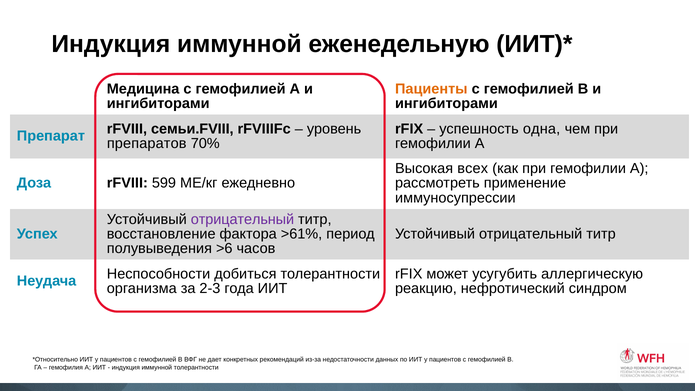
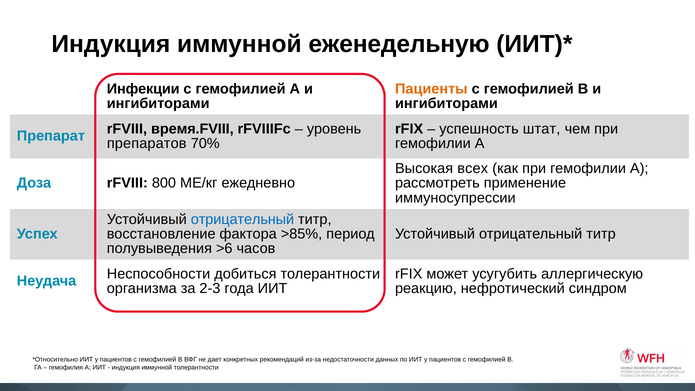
Медицина: Медицина -> Инфекции (143, 89)
семьи.FVIII: семьи.FVIII -> время.FVIII (192, 129)
одна: одна -> штат (542, 129)
599: 599 -> 800 (164, 183)
отрицательный colour: purple -> blue (242, 219)
>61%: >61% -> >85% (302, 234)
